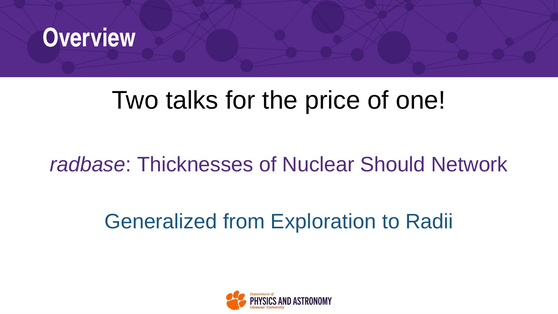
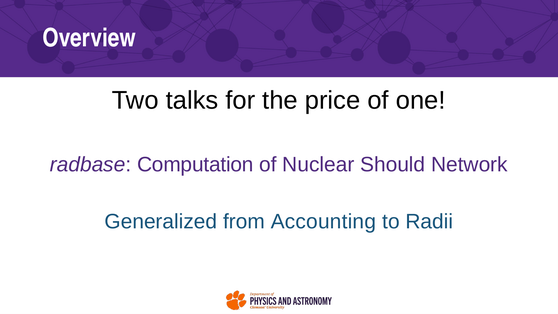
Thicknesses: Thicknesses -> Computation (195, 165)
Exploration: Exploration -> Accounting (323, 222)
